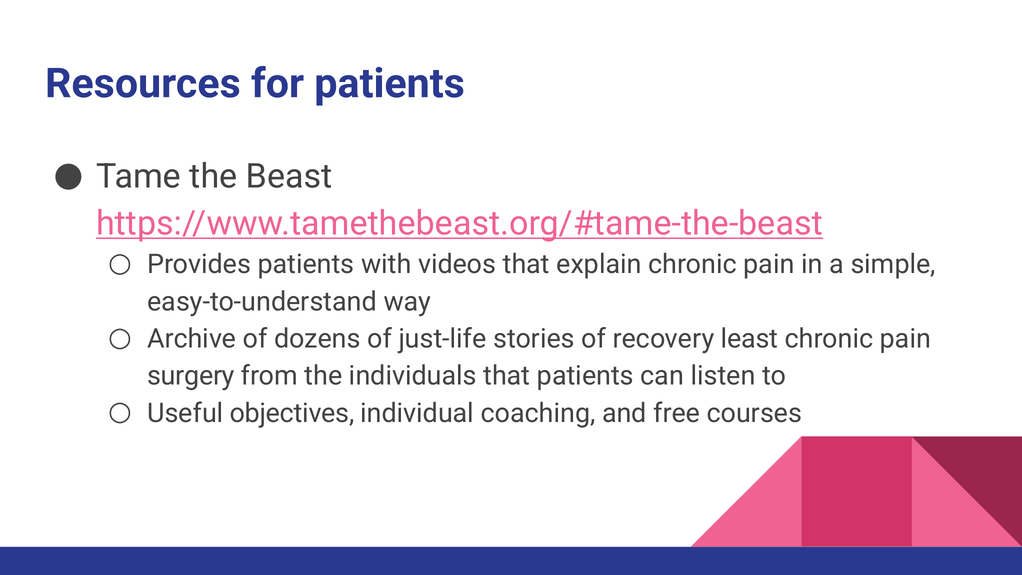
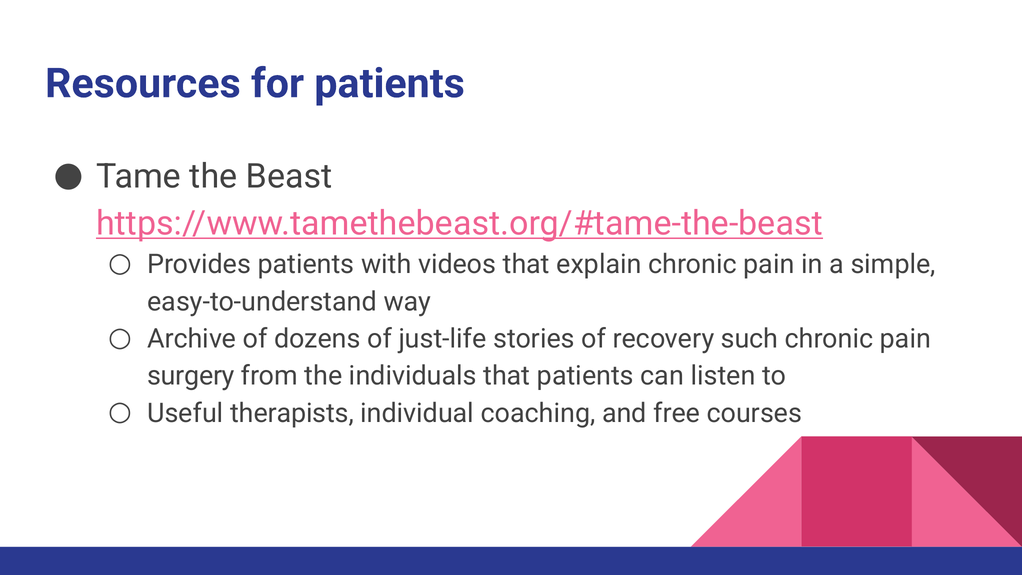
least: least -> such (750, 339)
objectives: objectives -> therapists (292, 413)
